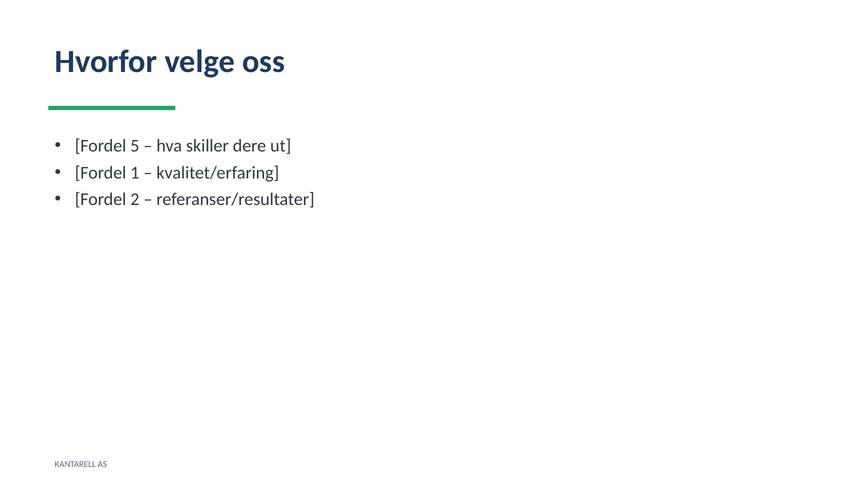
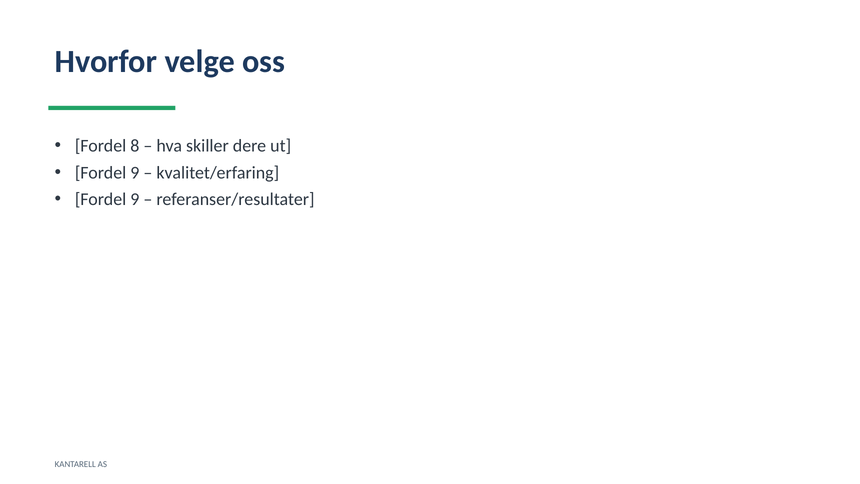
5: 5 -> 8 (135, 146)
1: 1 -> 9 (135, 173)
2: 2 -> 9 (135, 199)
